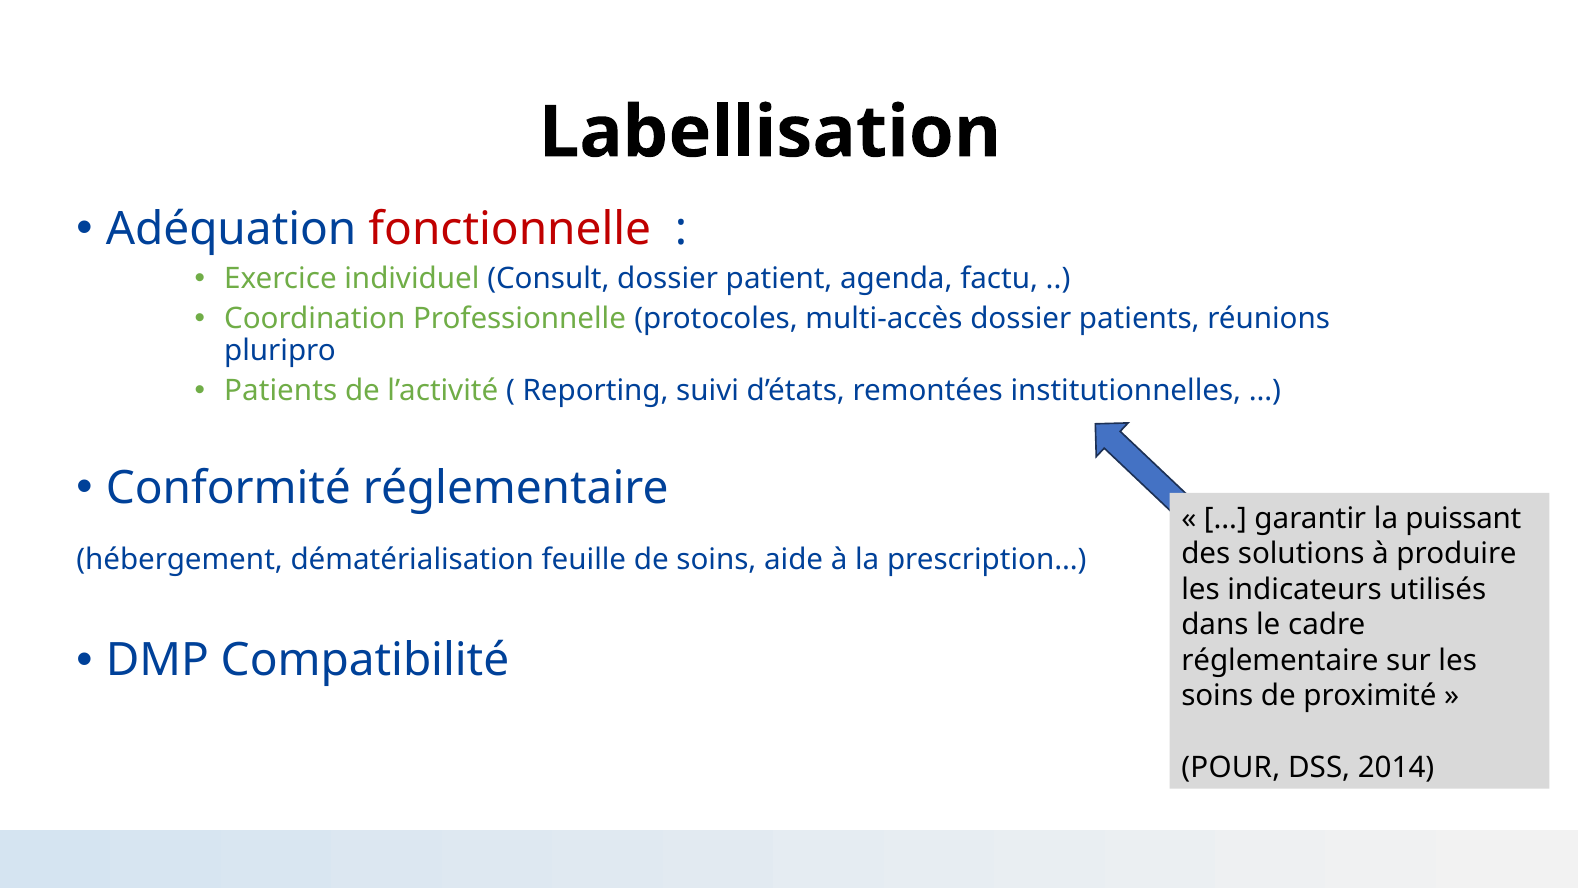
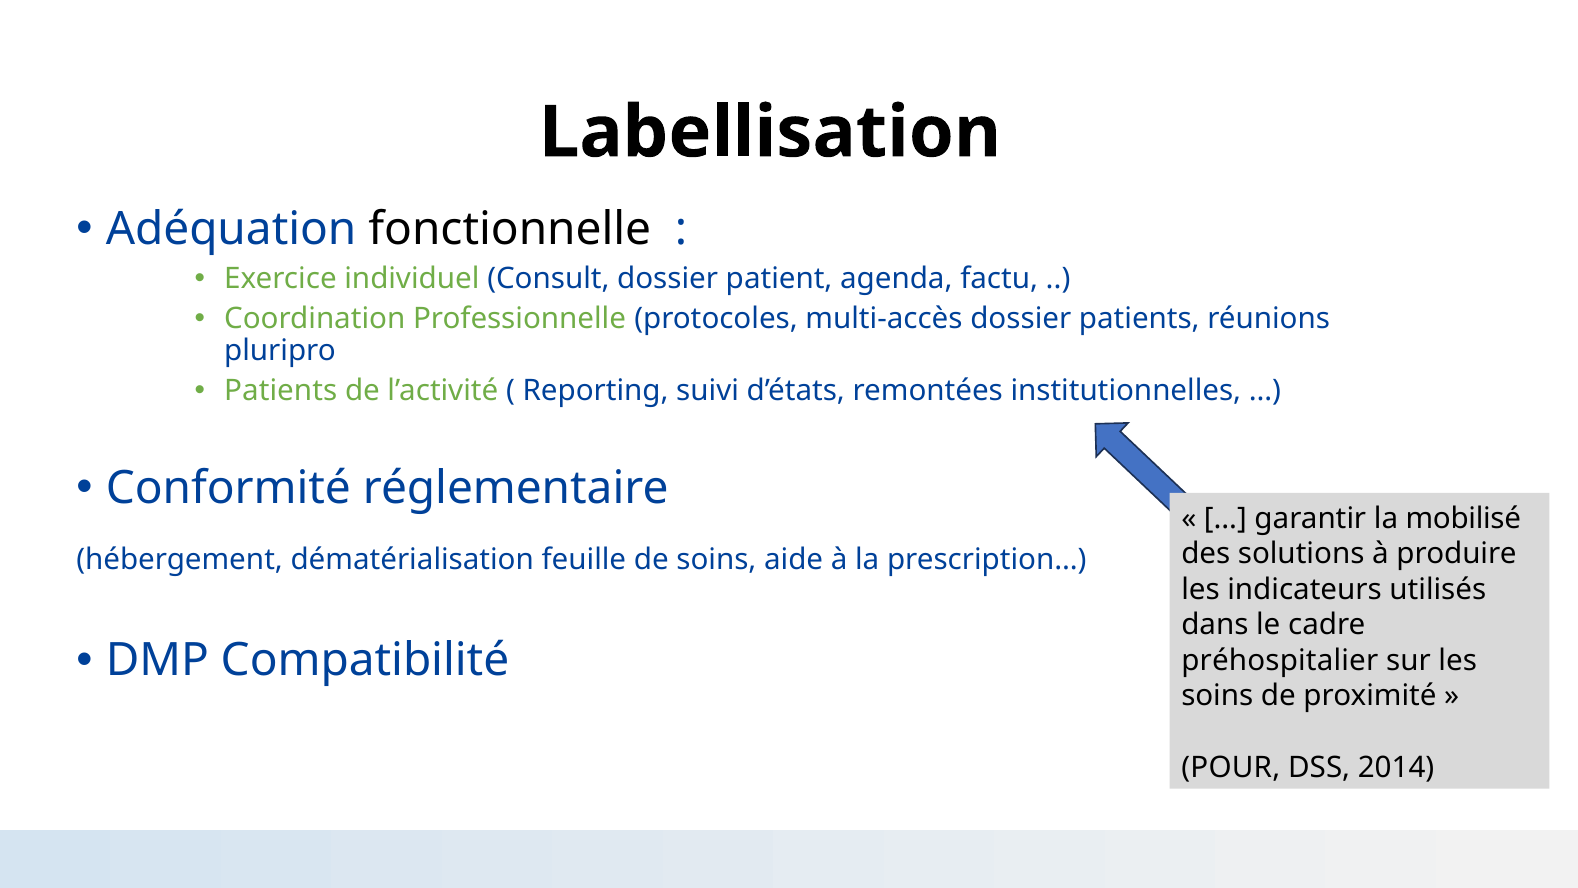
fonctionnelle colour: red -> black (510, 229)
puissant: puissant -> mobilisé (1463, 518)
réglementaire: réglementaire -> préhospitalier (1280, 660)
